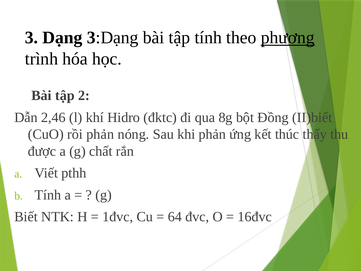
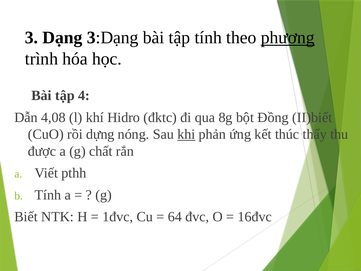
2: 2 -> 4 (84, 95)
2,46: 2,46 -> 4,08 (53, 117)
rồi phản: phản -> dựng (100, 134)
khi underline: none -> present (186, 134)
